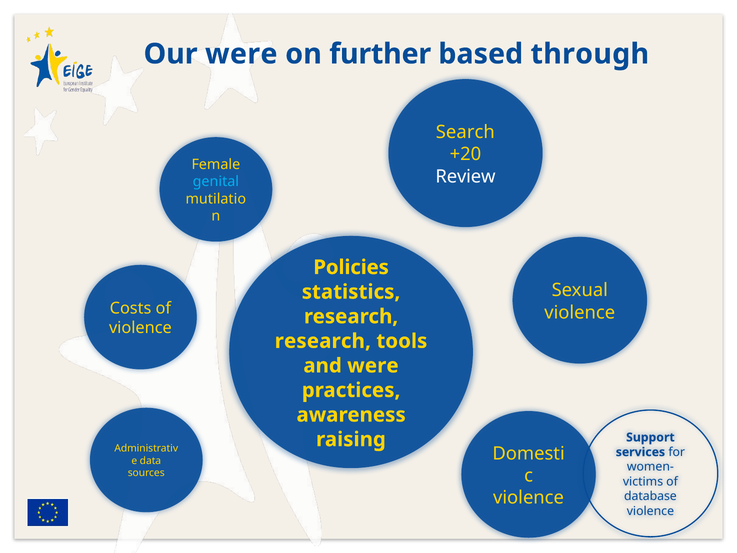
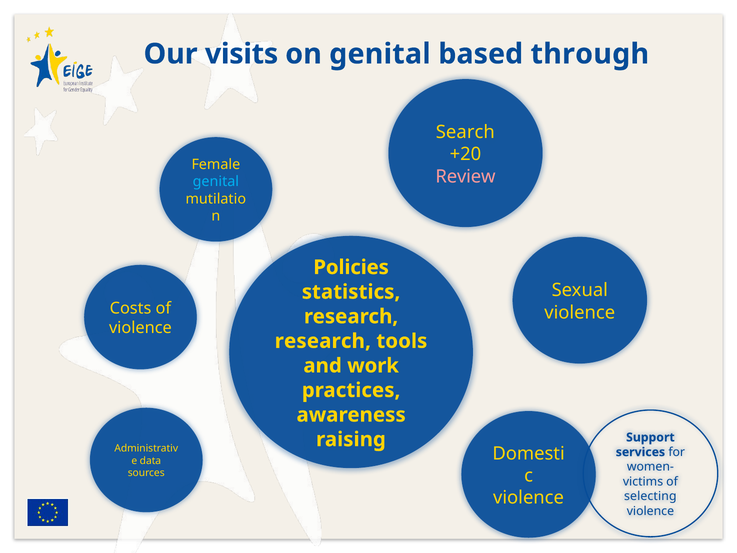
Our were: were -> visits (242, 54)
on further: further -> genital (380, 54)
Review colour: white -> pink (466, 176)
and were: were -> work (373, 366)
database: database -> selecting (650, 496)
